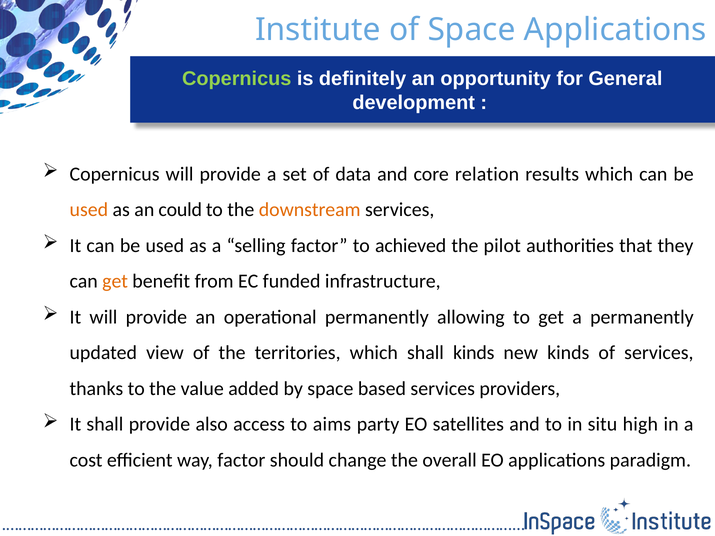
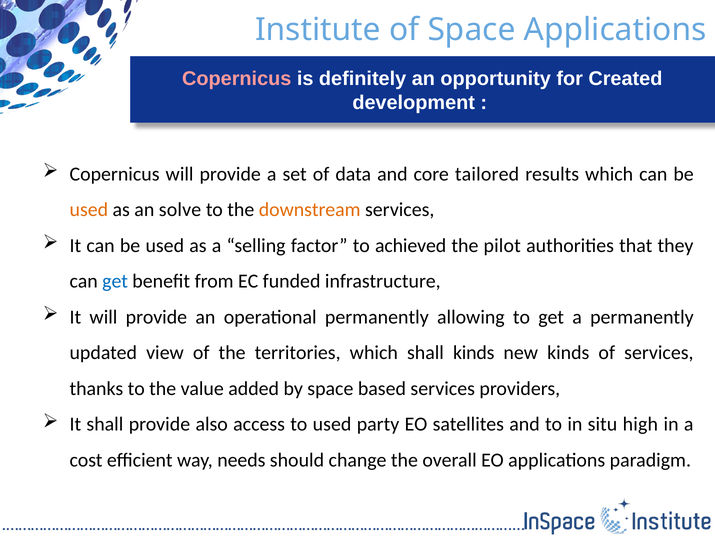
Copernicus colour: light green -> pink (237, 79)
General: General -> Created (625, 79)
relation: relation -> tailored (487, 174)
could: could -> solve (180, 210)
get colour: orange -> blue (115, 281)
to aims: aims -> used (332, 424)
way factor: factor -> needs (241, 460)
